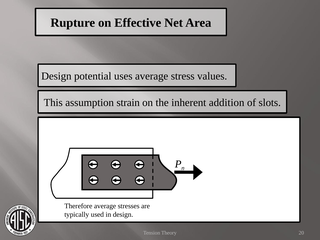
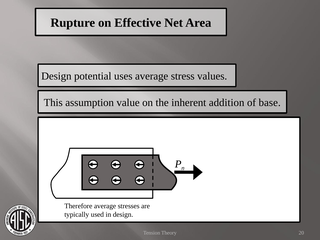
strain: strain -> value (128, 103)
slots: slots -> base (270, 103)
